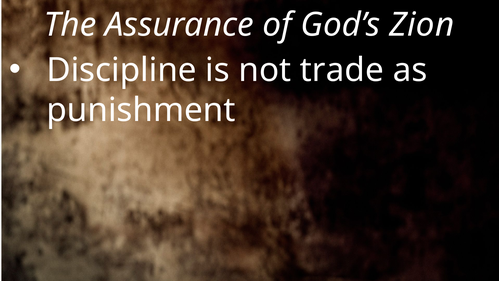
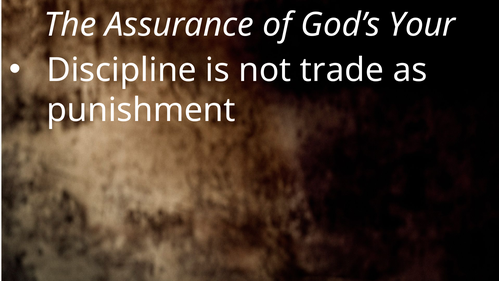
Zion: Zion -> Your (422, 25)
